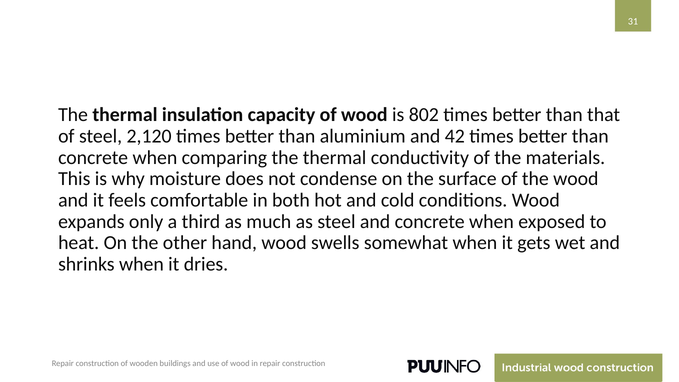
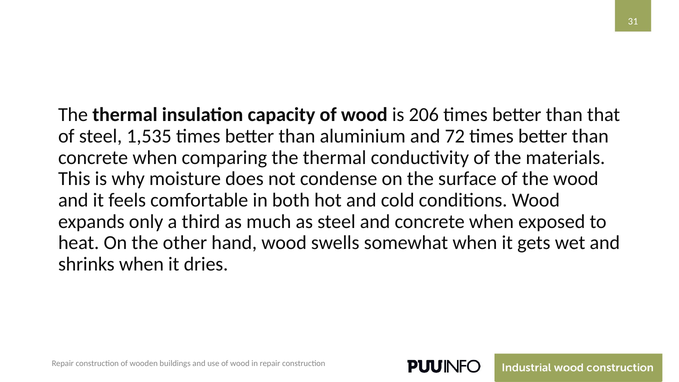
802: 802 -> 206 (424, 115)
2,120: 2,120 -> 1,535 (149, 136)
42: 42 -> 72 (455, 136)
